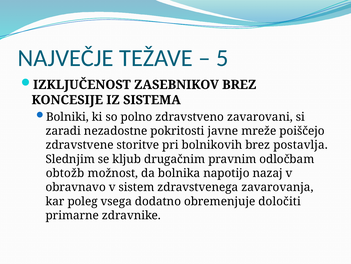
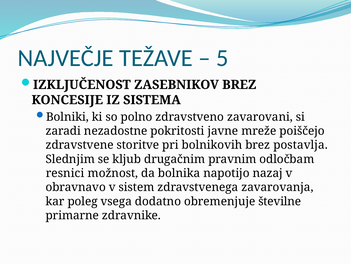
obtožb: obtožb -> resnici (65, 173)
določiti: določiti -> številne (280, 201)
